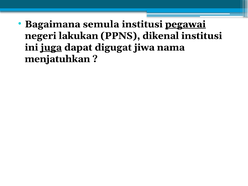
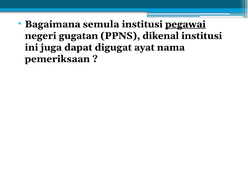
lakukan: lakukan -> gugatan (78, 36)
juga underline: present -> none (51, 47)
jiwa: jiwa -> ayat (144, 47)
menjatuhkan: menjatuhkan -> pemeriksaan (57, 59)
